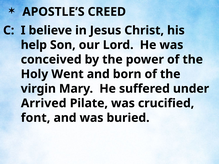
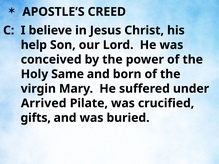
Went: Went -> Same (68, 74)
font: font -> gifts (36, 118)
